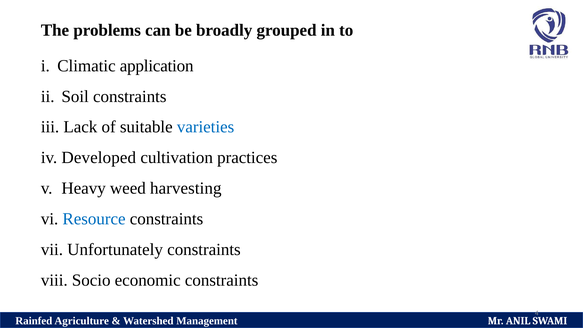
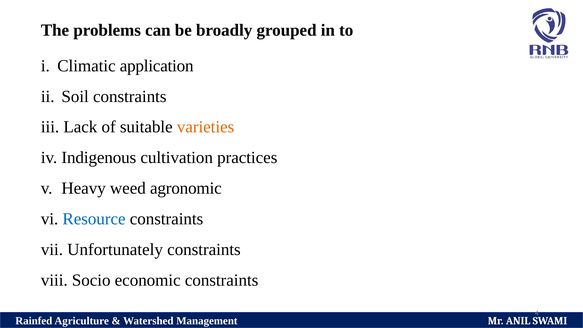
varieties colour: blue -> orange (206, 127)
Developed: Developed -> Indigenous (99, 158)
harvesting: harvesting -> agronomic (186, 188)
